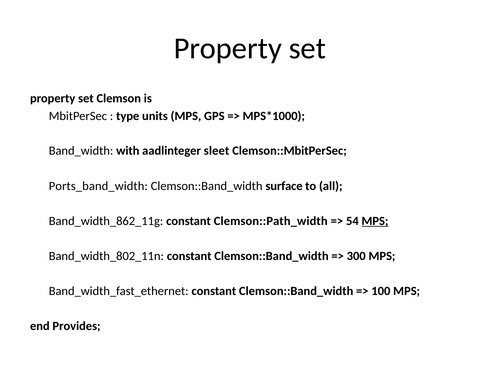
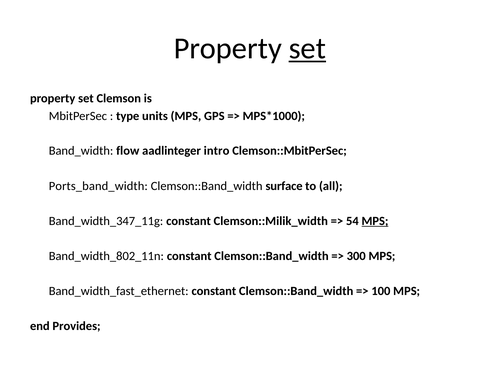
set underline: none -> present (307, 48)
with: with -> flow (128, 151)
sleet: sleet -> intro (217, 151)
Band_width_862_11g: Band_width_862_11g -> Band_width_347_11g (106, 221)
Clemson::Path_width: Clemson::Path_width -> Clemson::Milik_width (271, 221)
